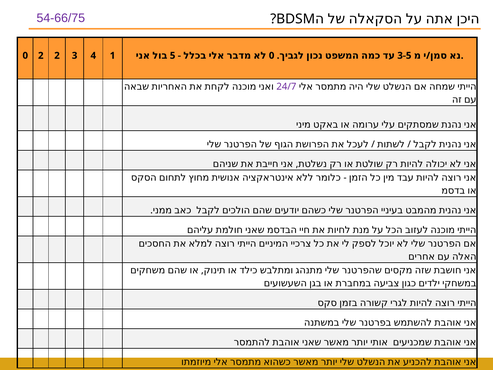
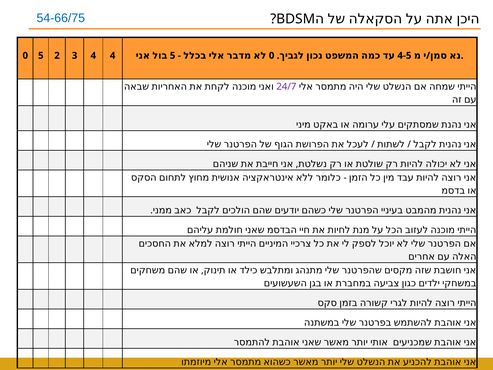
54-66/75 colour: purple -> blue (61, 18)
0 2: 2 -> 5 (41, 56)
4 1: 1 -> 4 (113, 56)
3-5: 3-5 -> 4-5 (404, 56)
